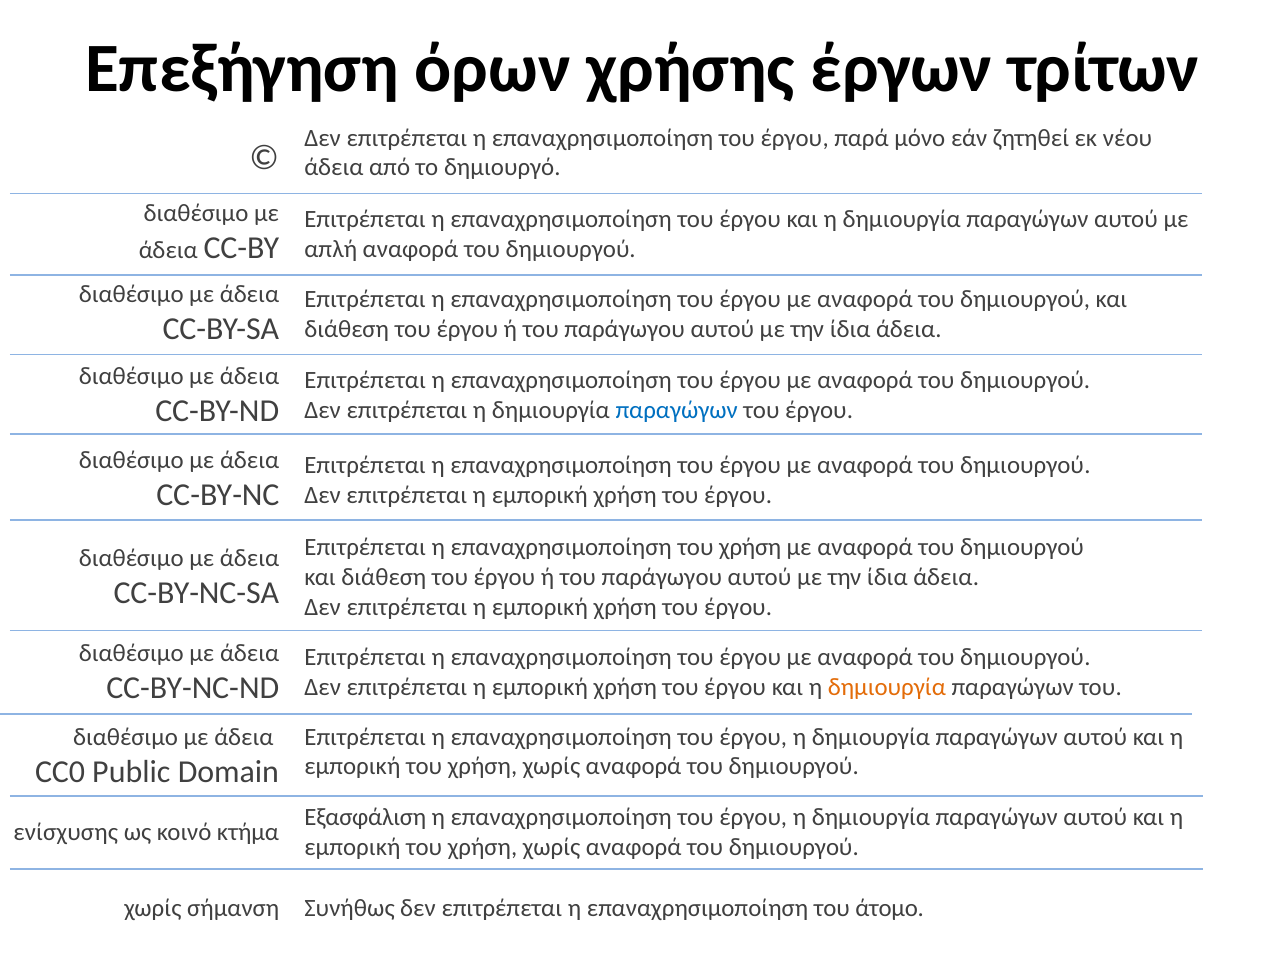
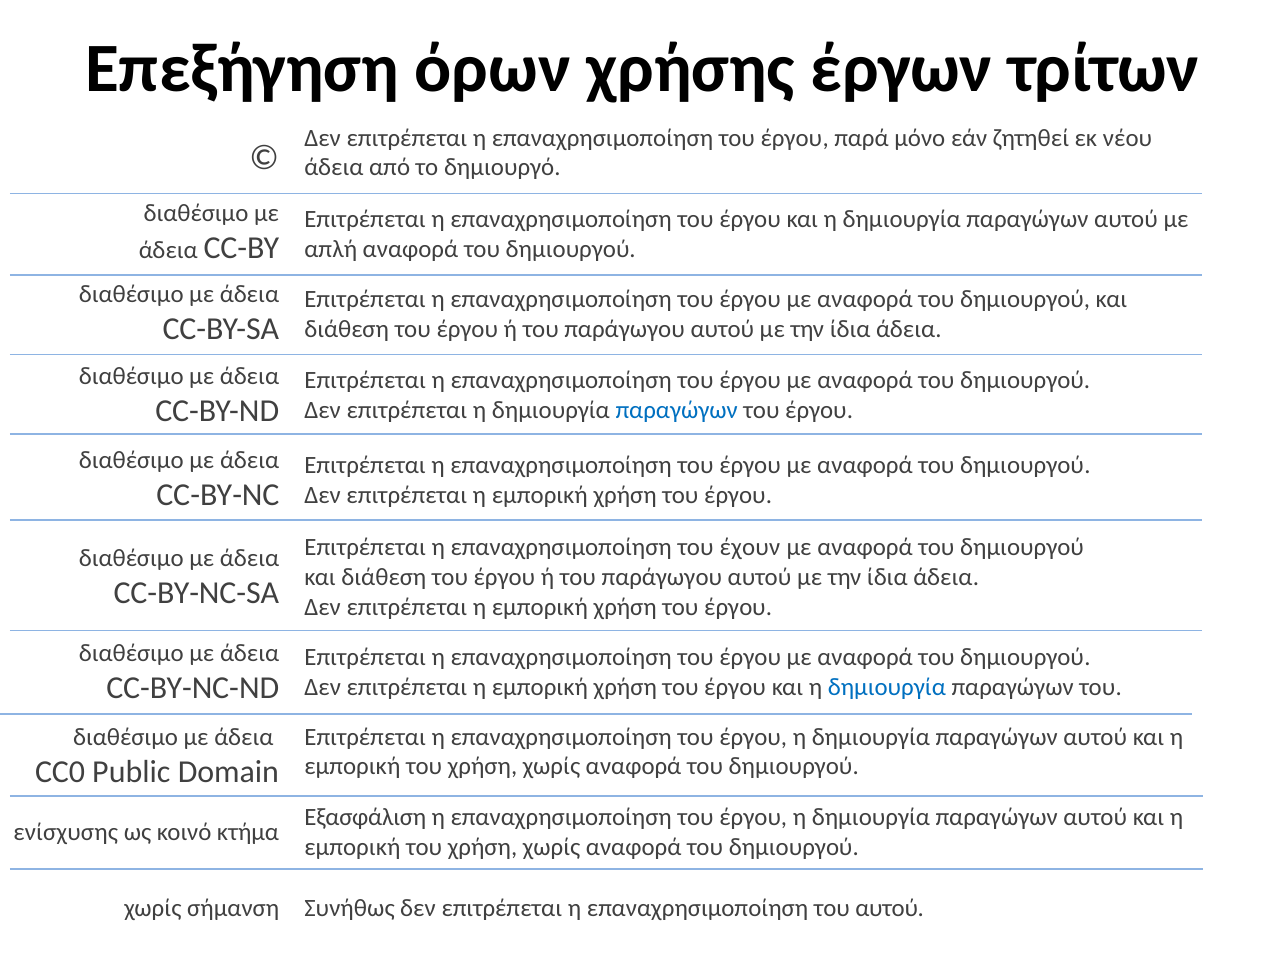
επαναχρησιμοποίηση του χρήση: χρήση -> έχουν (750, 547)
δημιουργία colour: orange -> blue (887, 688)
του άτομο: άτομο -> αυτού (890, 908)
